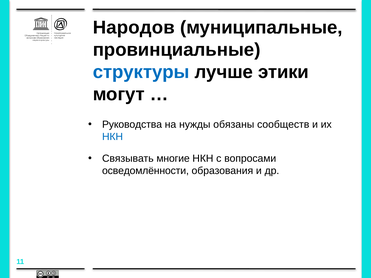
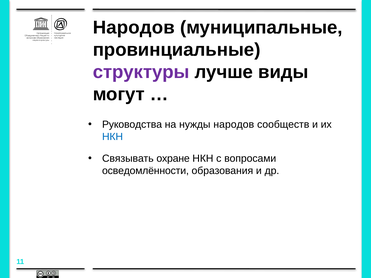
структуры colour: blue -> purple (141, 72)
этики: этики -> виды (283, 72)
нужды обязаны: обязаны -> народов (234, 125)
многие: многие -> охране (173, 159)
